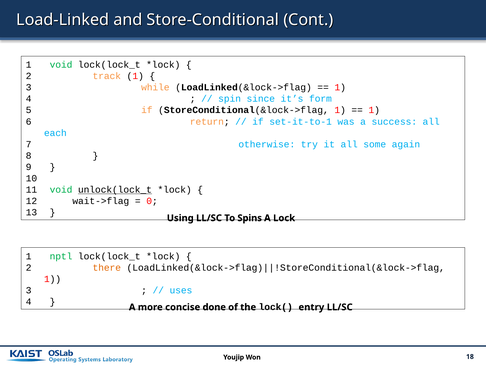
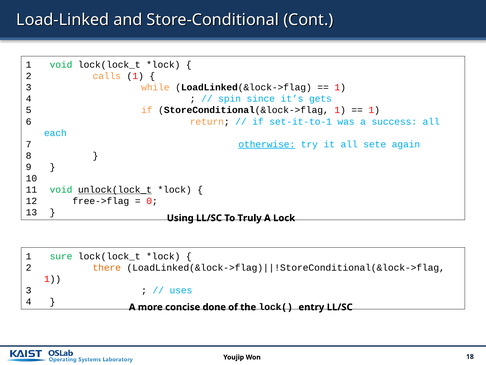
track: track -> calls (107, 76)
form: form -> gets (320, 99)
otherwise underline: none -> present (267, 144)
some: some -> sete (375, 144)
wait->flag: wait->flag -> free->flag (101, 201)
Spins: Spins -> Truly (250, 218)
nptl: nptl -> sure (61, 256)
